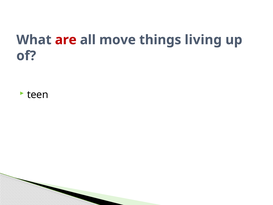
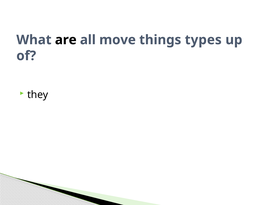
are colour: red -> black (66, 40)
living: living -> types (203, 40)
teen: teen -> they (38, 95)
